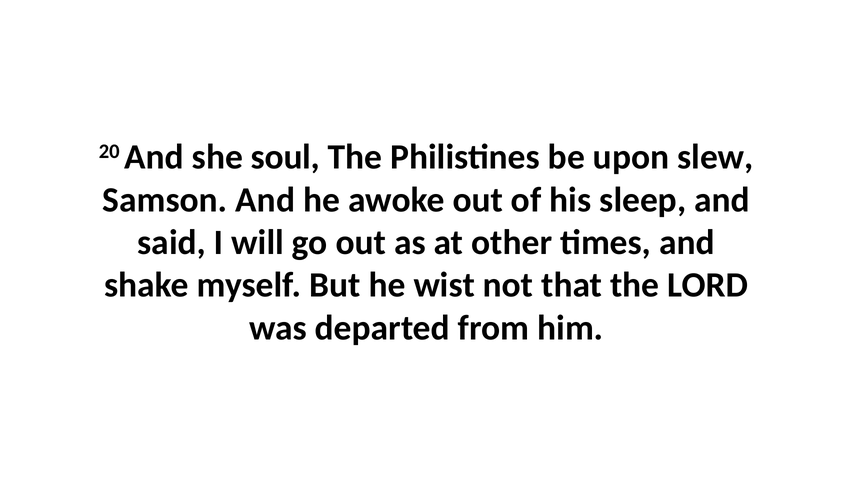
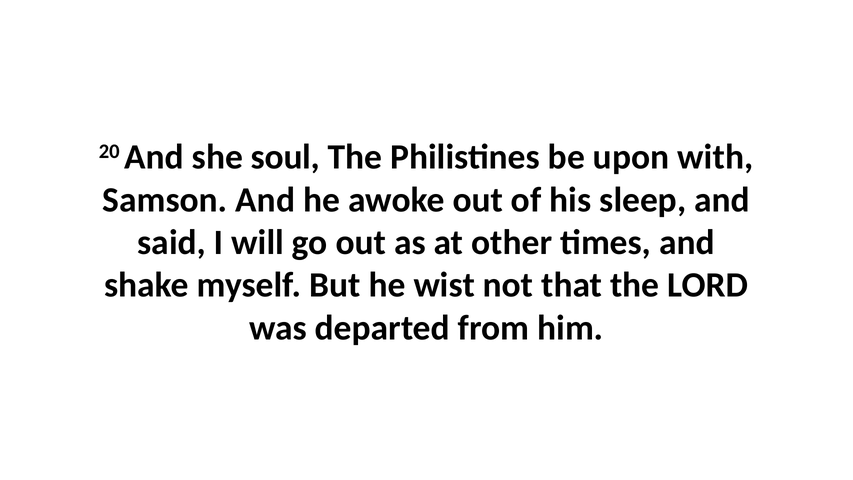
slew: slew -> with (715, 157)
